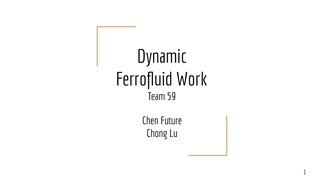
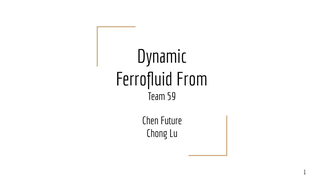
Work: Work -> From (192, 79)
